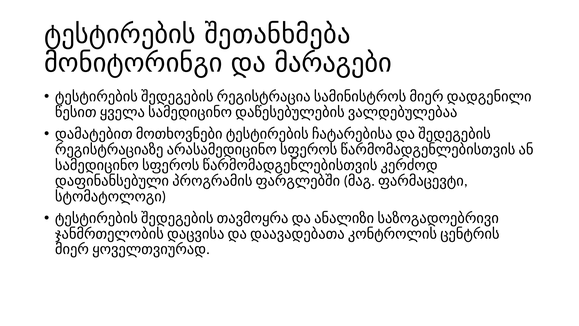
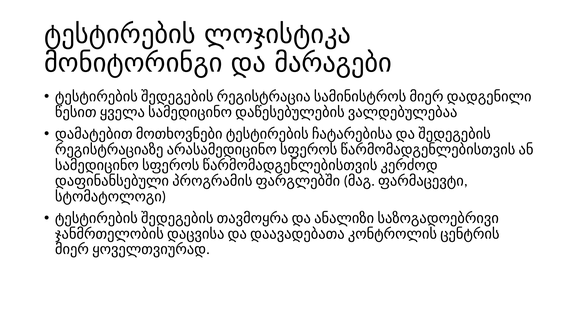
შეთანხმება: შეთანხმება -> ლოჯისტიკა (278, 34)
